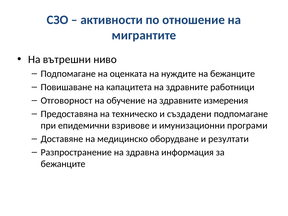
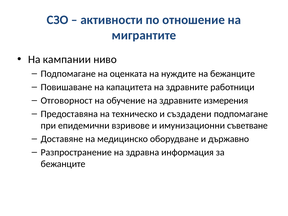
вътрешни: вътрешни -> кампании (67, 59)
програми: програми -> съветване (247, 125)
резултати: резултати -> държавно (229, 139)
